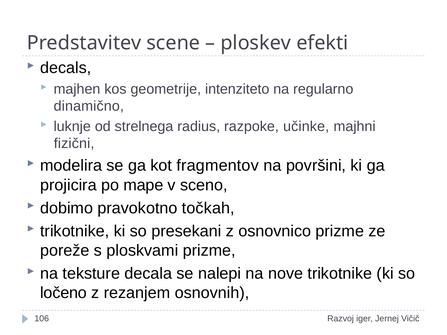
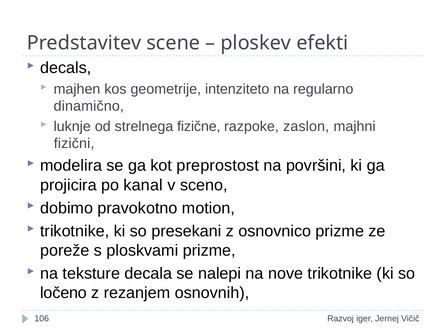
radius: radius -> fizične (199, 127)
učinke: učinke -> zaslon (306, 127)
fragmentov: fragmentov -> preprostost (218, 166)
mape: mape -> kanal (143, 185)
točkah: točkah -> motion (208, 208)
